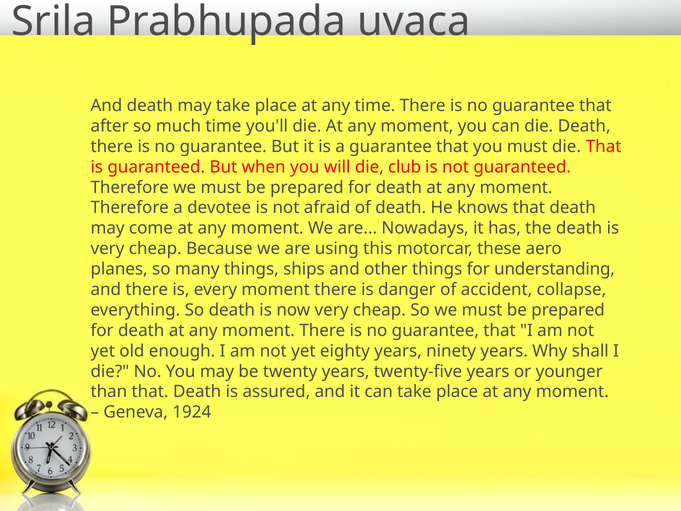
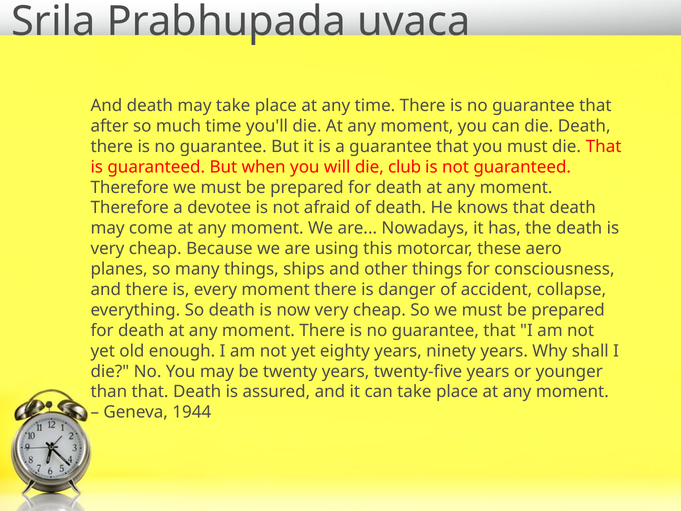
understanding: understanding -> consciousness (554, 269)
1924: 1924 -> 1944 (192, 412)
